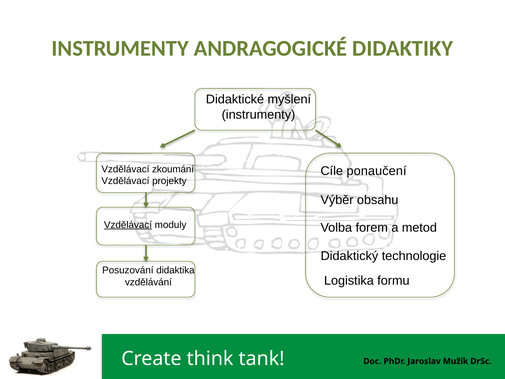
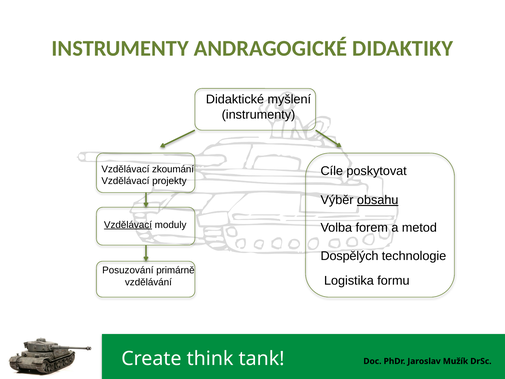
ponaučení: ponaučení -> poskytovat (377, 171)
obsahu underline: none -> present (378, 200)
Didaktický: Didaktický -> Dospělých (349, 256)
didaktika: didaktika -> primárně (175, 270)
